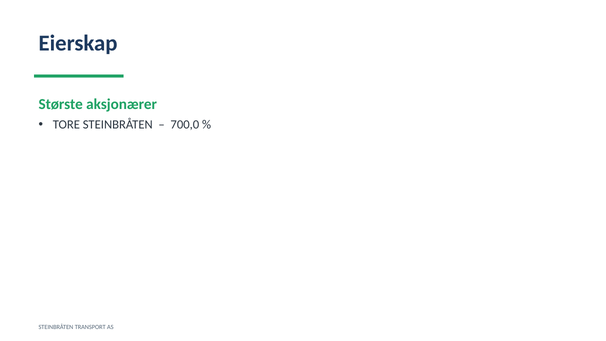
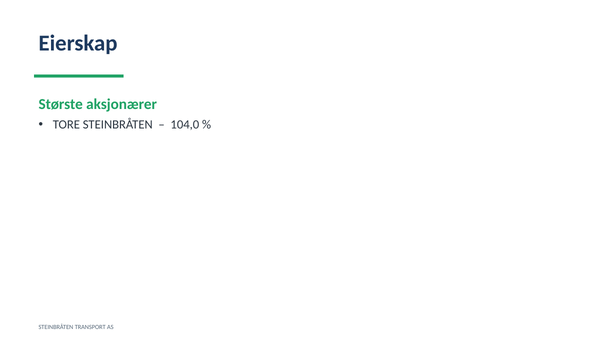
700,0: 700,0 -> 104,0 (185, 125)
